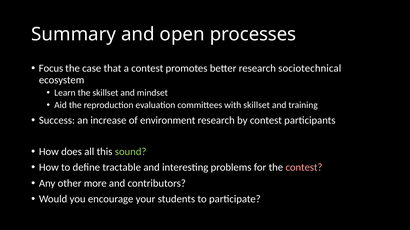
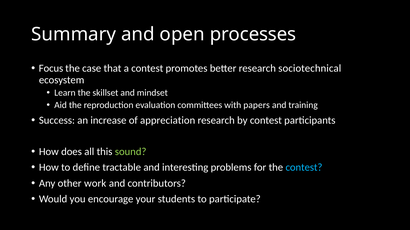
with skillset: skillset -> papers (257, 105)
environment: environment -> appreciation (168, 121)
contest colour: pink -> light blue (304, 168)
more: more -> work (95, 184)
